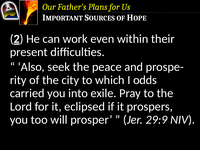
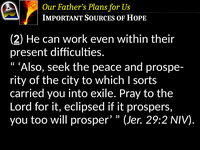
odds: odds -> sorts (145, 80)
29:9: 29:9 -> 29:2 (157, 120)
